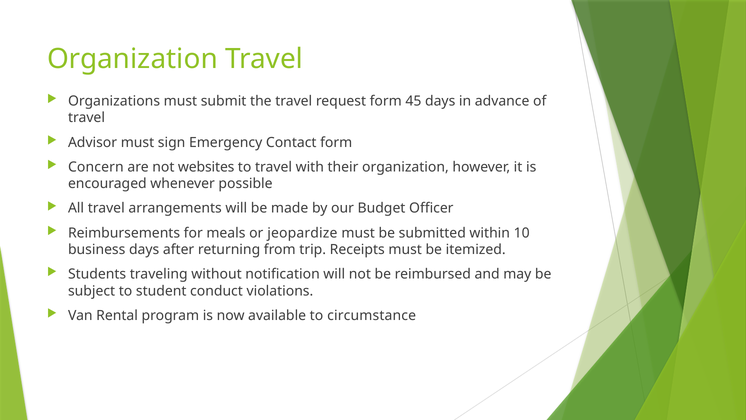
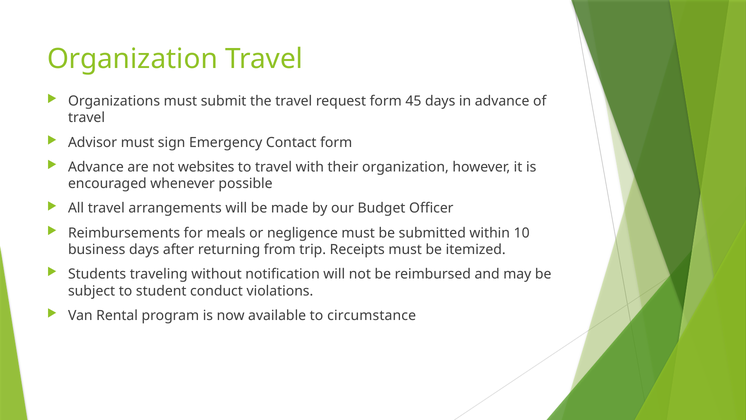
Concern: Concern -> Advance (96, 167)
jeopardize: jeopardize -> negligence (302, 233)
